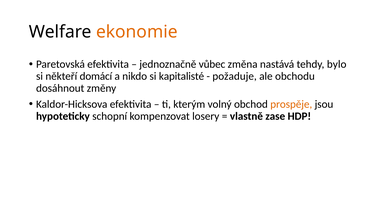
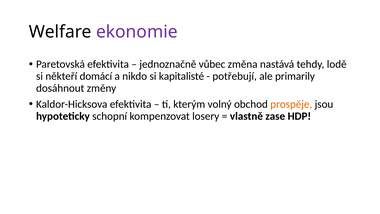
ekonomie colour: orange -> purple (137, 32)
bylo: bylo -> lodě (337, 64)
požaduje: požaduje -> potřebují (235, 76)
obchodu: obchodu -> primarily (295, 76)
